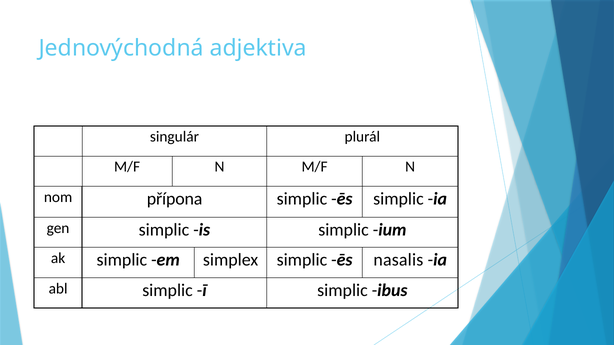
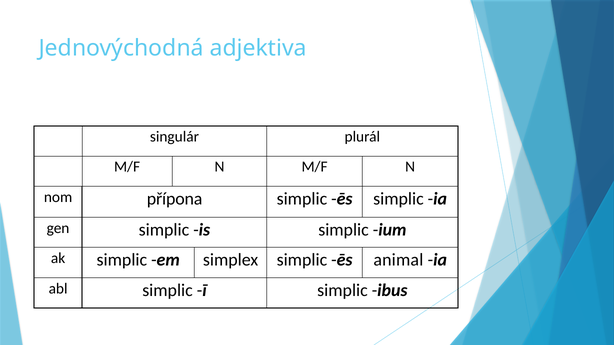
nasalis: nasalis -> animal (398, 260)
